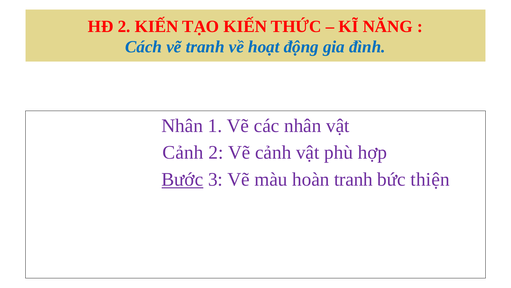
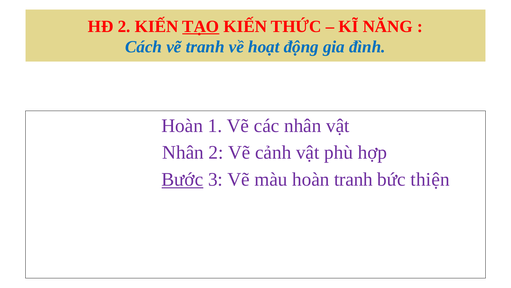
TẠO underline: none -> present (201, 26)
Nhân: Nhân -> Hoàn (182, 126)
Cảnh: Cảnh -> Nhân (183, 152)
